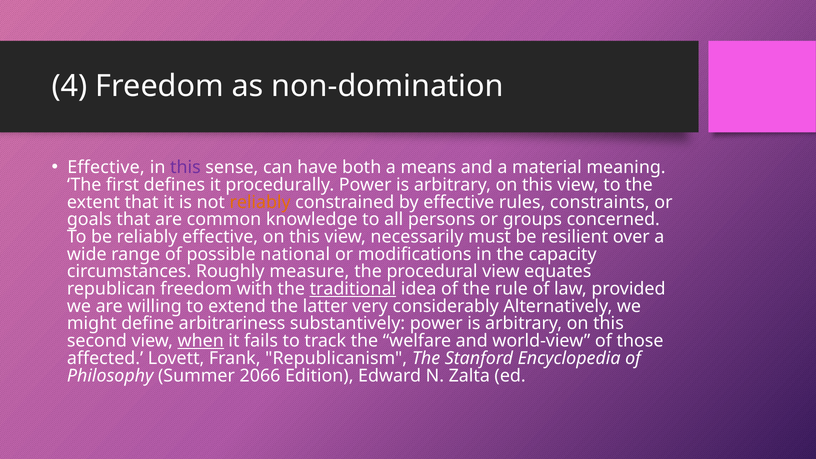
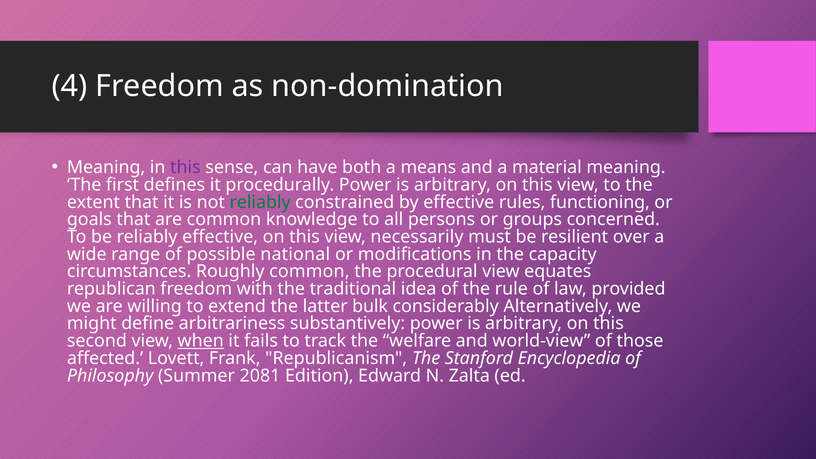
Effective: Effective -> Meaning (106, 167)
reliably colour: orange -> green (260, 202)
constraints: constraints -> functioning (600, 202)
Roughly measure: measure -> common (309, 272)
traditional underline: present -> none (353, 289)
very: very -> bulk (370, 306)
2066: 2066 -> 2081 (260, 376)
